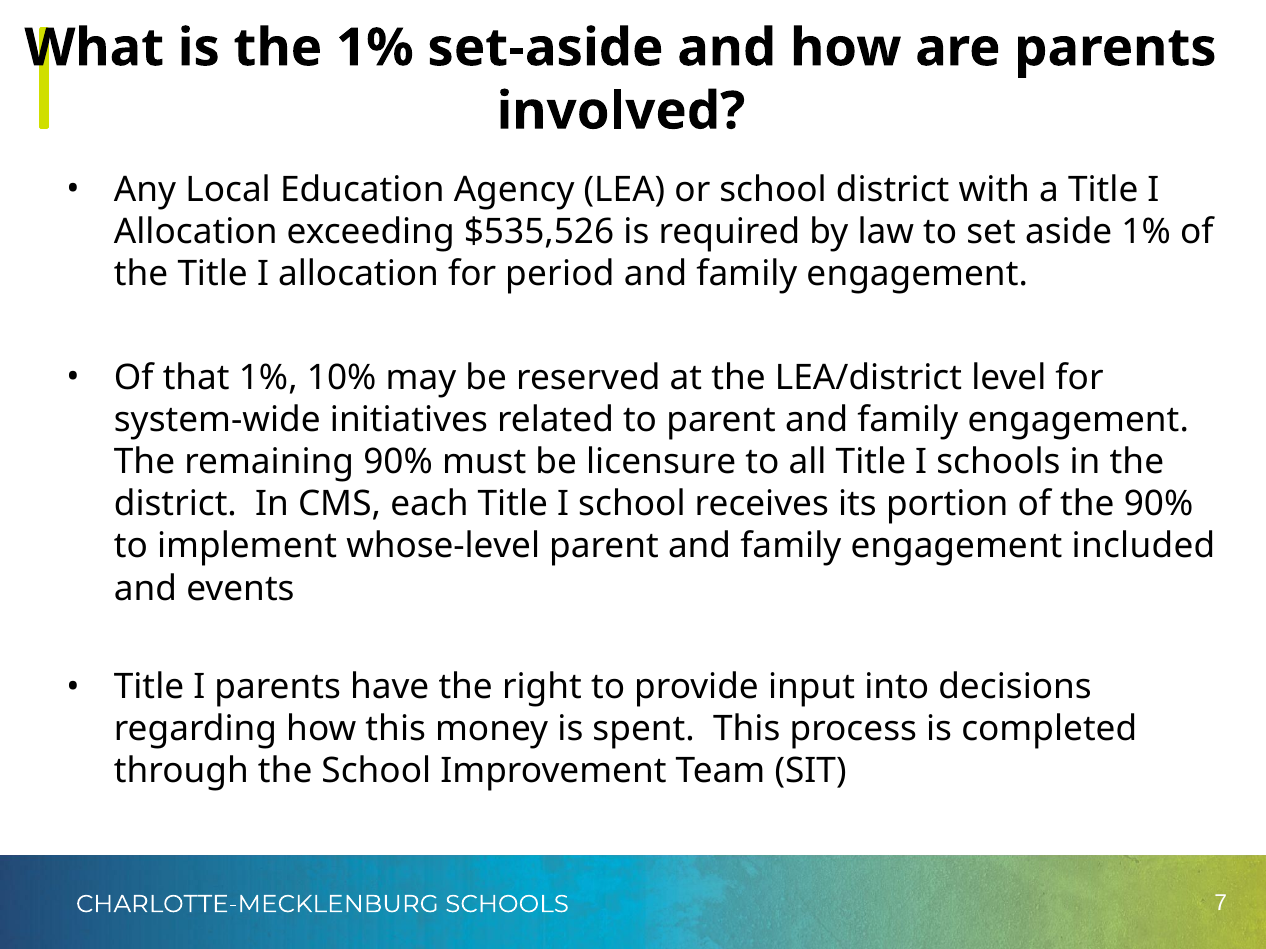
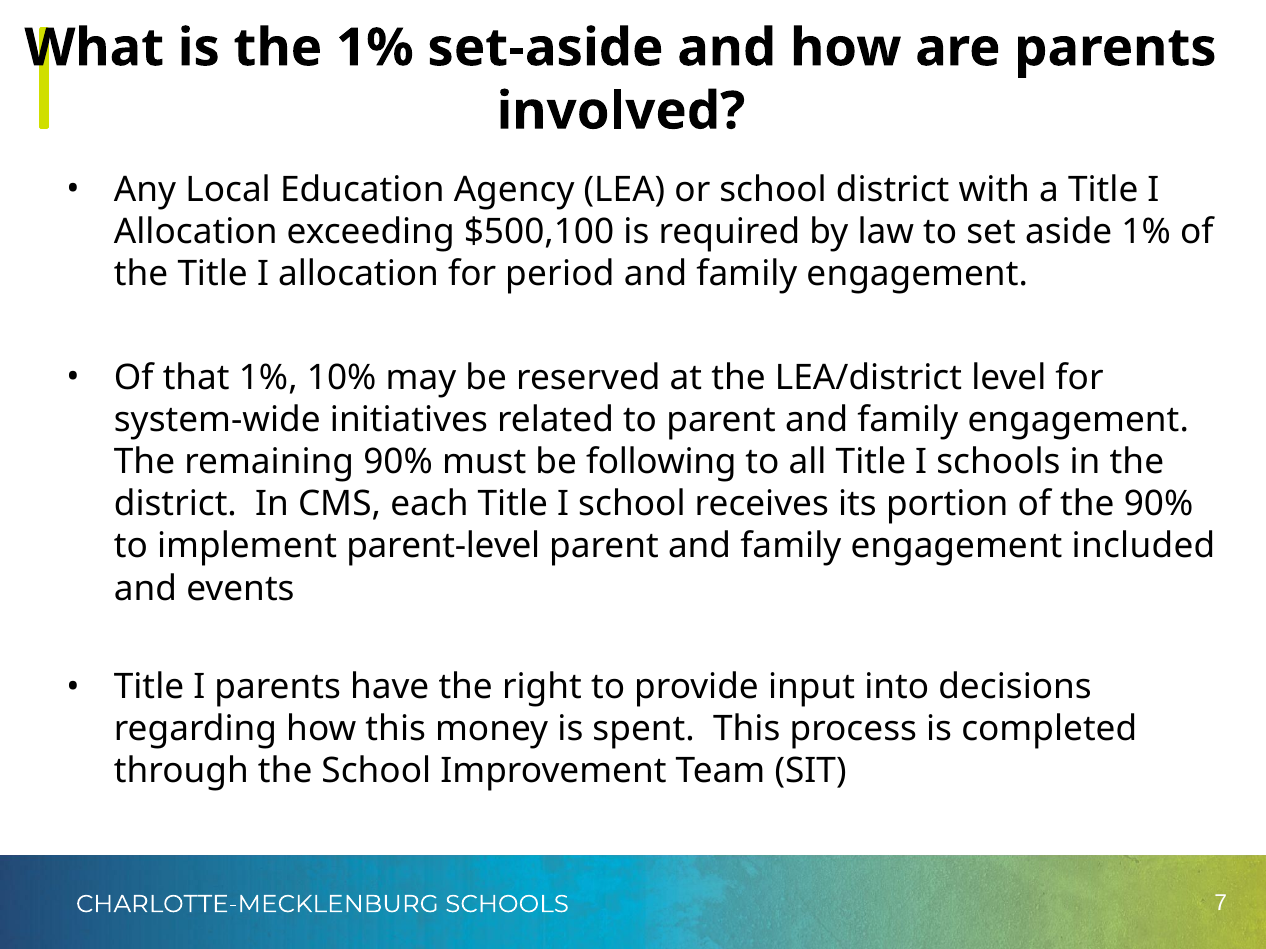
$535,526: $535,526 -> $500,100 (539, 232)
licensure: licensure -> following (661, 462)
whose-level: whose-level -> parent-level (443, 547)
